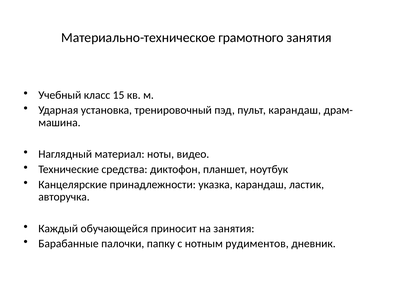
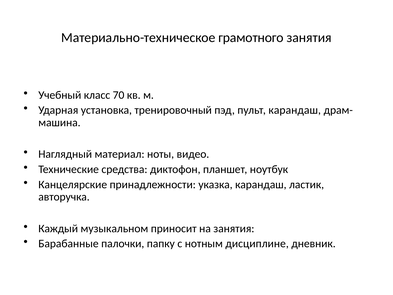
15: 15 -> 70 (119, 95)
обучающейся: обучающейся -> музыкальном (114, 228)
рудиментов: рудиментов -> дисциплине (257, 243)
